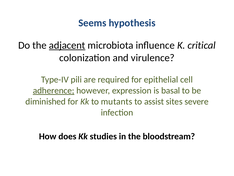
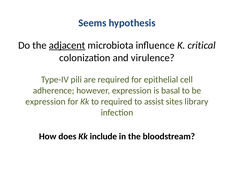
adherence underline: present -> none (54, 90)
diminished: diminished -> expression (46, 101)
to mutants: mutants -> required (117, 101)
severe: severe -> library (197, 101)
studies: studies -> include (103, 136)
